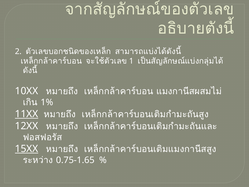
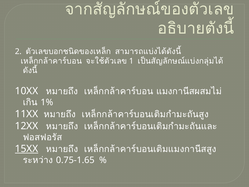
11XX underline: present -> none (27, 114)
